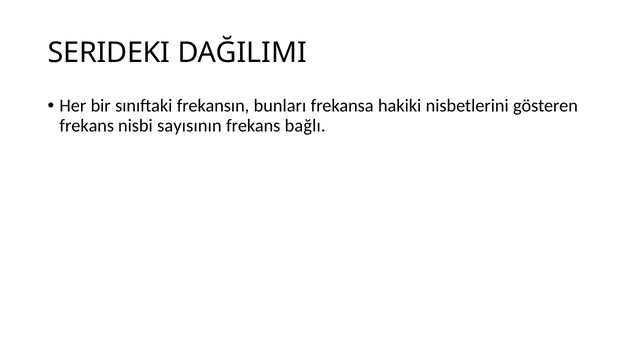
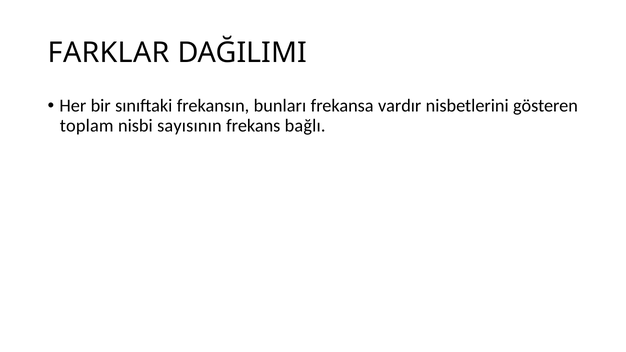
SERIDEKI: SERIDEKI -> FARKLAR (109, 53)
hakiki: hakiki -> vardır (400, 106)
frekans: frekans -> toplam (87, 126)
